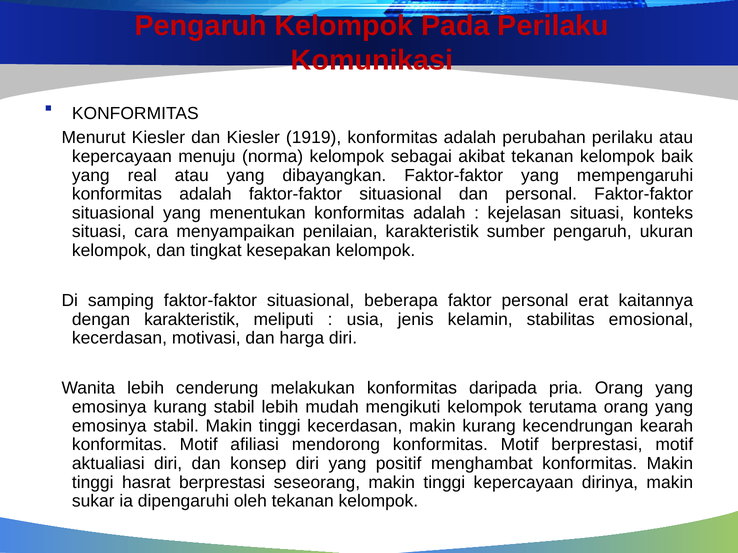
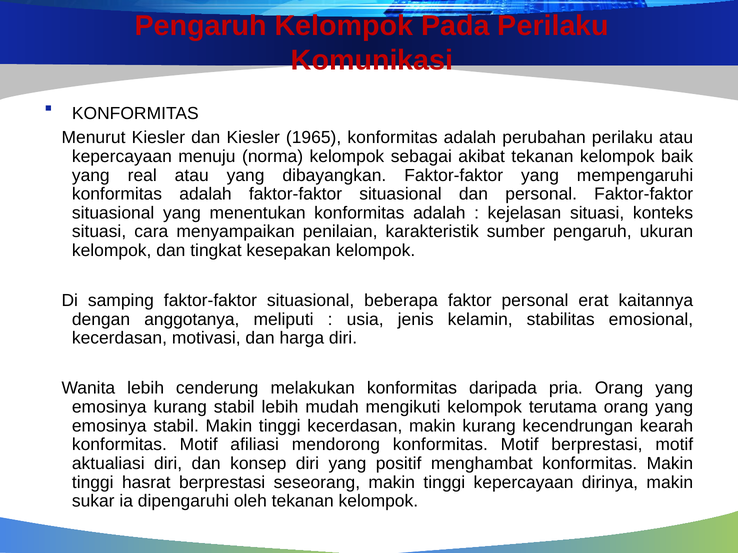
1919: 1919 -> 1965 (314, 138)
dengan karakteristik: karakteristik -> anggotanya (192, 320)
